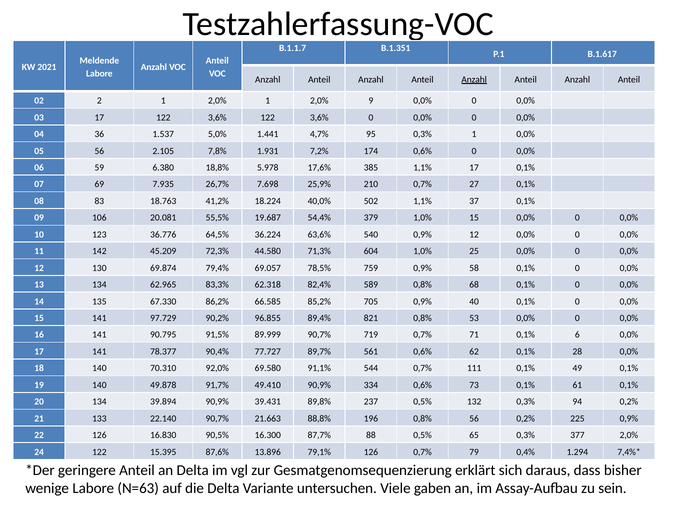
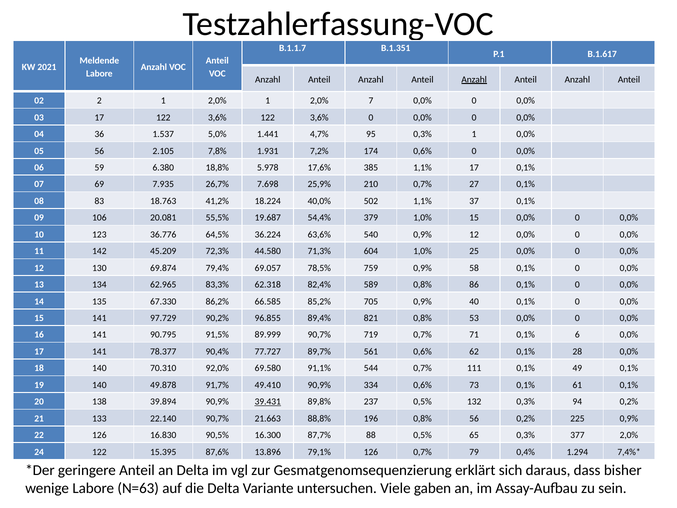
9: 9 -> 7 (371, 101)
68: 68 -> 86 (474, 285)
20 134: 134 -> 138 (99, 402)
39.431 underline: none -> present (268, 402)
